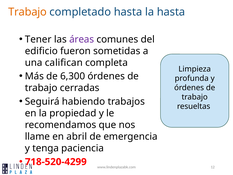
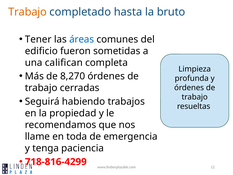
la hasta: hasta -> bruto (171, 12)
áreas colour: purple -> blue (82, 39)
6,300: 6,300 -> 8,270 (73, 76)
abril: abril -> toda (77, 136)
718-520-4299: 718-520-4299 -> 718-816-4299 (56, 162)
